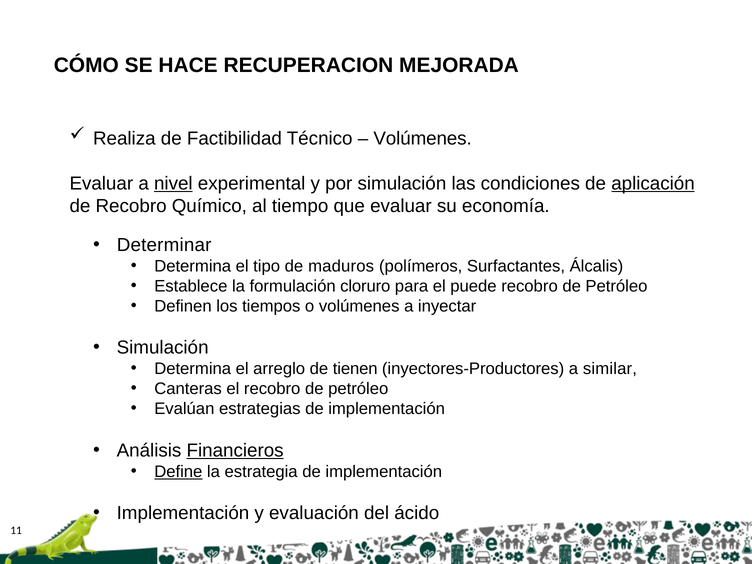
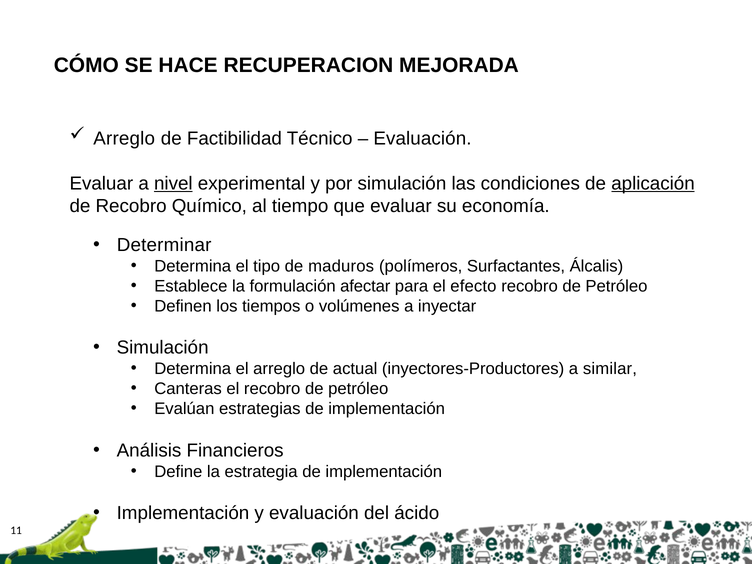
Realiza: Realiza -> Arreglo (124, 138)
Volúmenes: Volúmenes -> Evaluación (422, 138)
cloruro: cloruro -> afectar (365, 286)
puede: puede -> efecto (473, 286)
tienen: tienen -> actual (355, 369)
Financieros underline: present -> none (235, 450)
Define underline: present -> none (178, 472)
